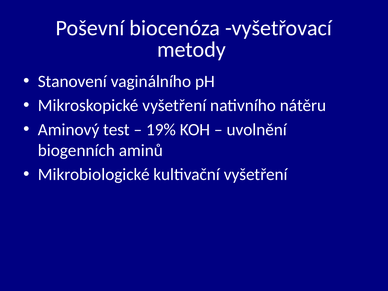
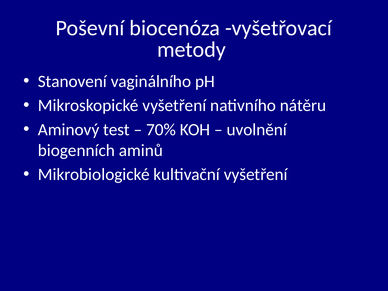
19%: 19% -> 70% (161, 130)
